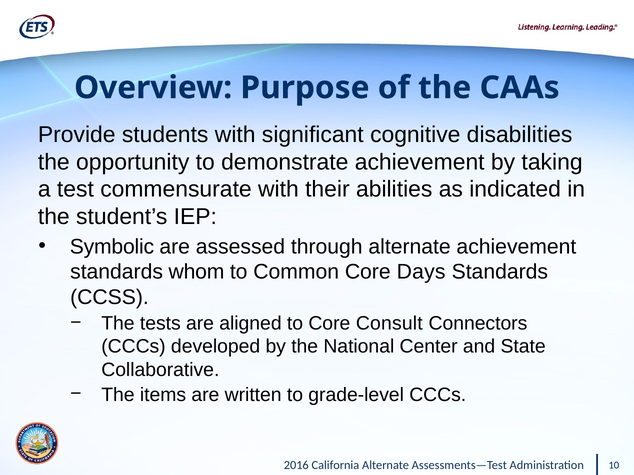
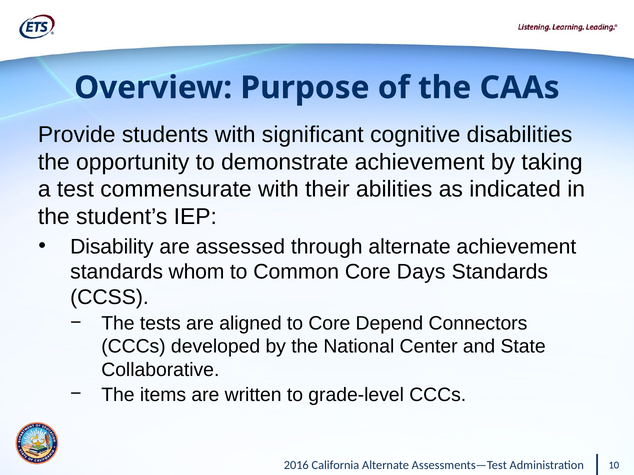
Symbolic: Symbolic -> Disability (112, 247)
Consult: Consult -> Depend (389, 324)
